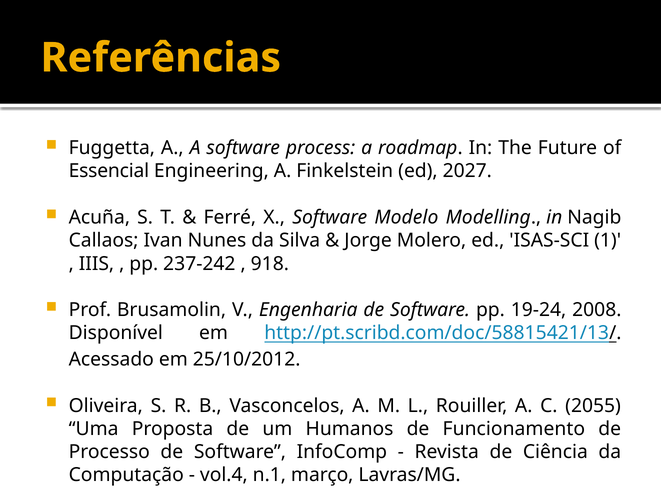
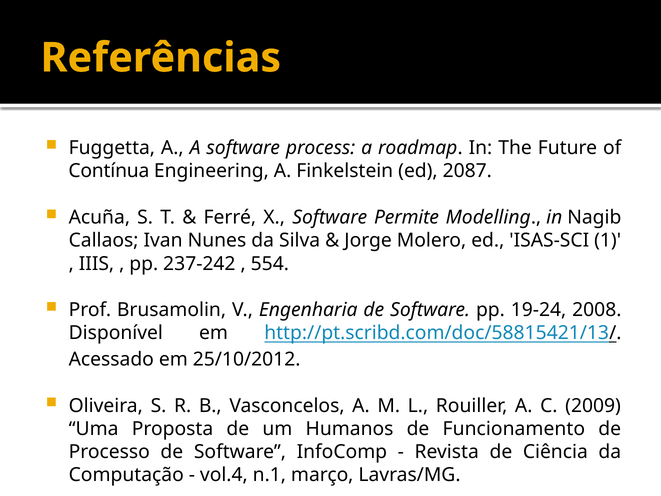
Essencial: Essencial -> Contínua (109, 171)
2027: 2027 -> 2087 (467, 171)
Modelo: Modelo -> Permite (407, 217)
918: 918 -> 554 (270, 264)
2055: 2055 -> 2009 (593, 405)
